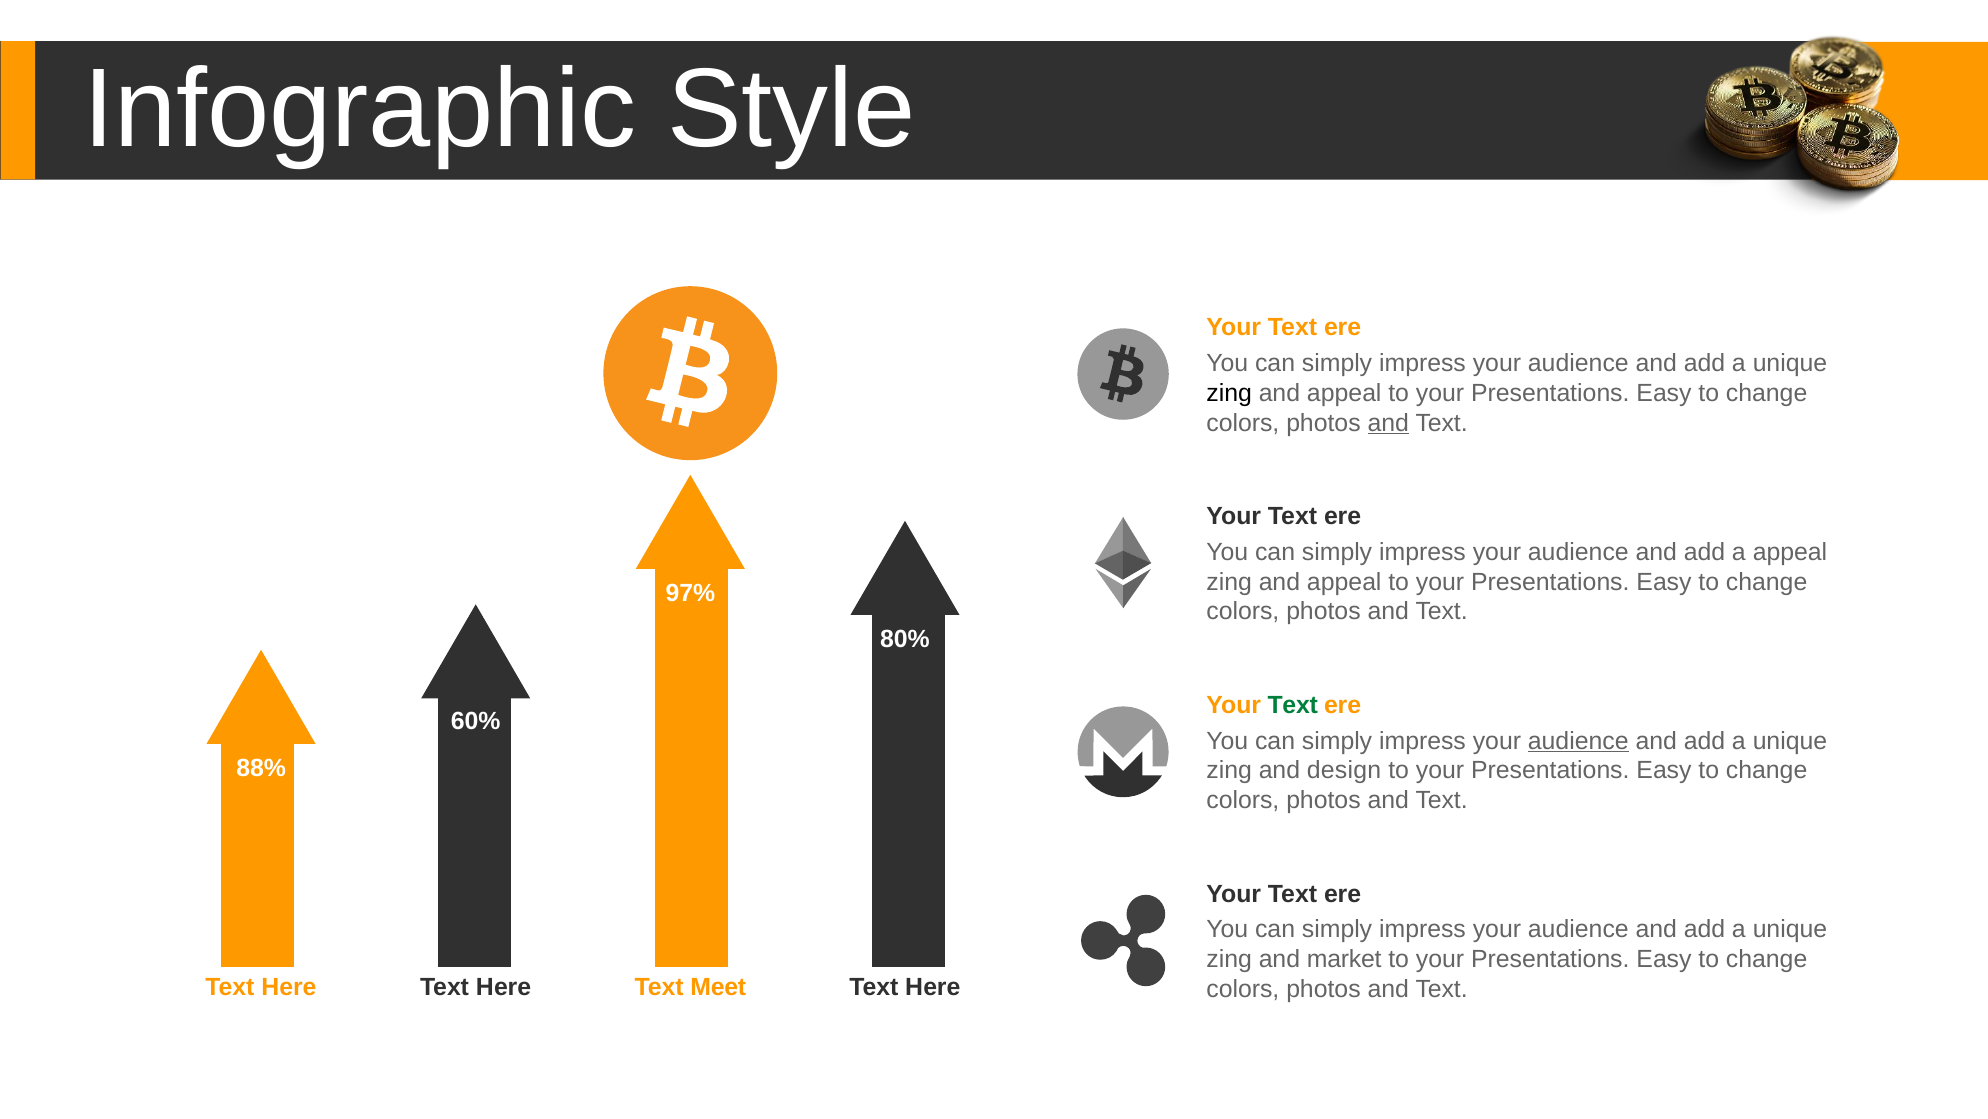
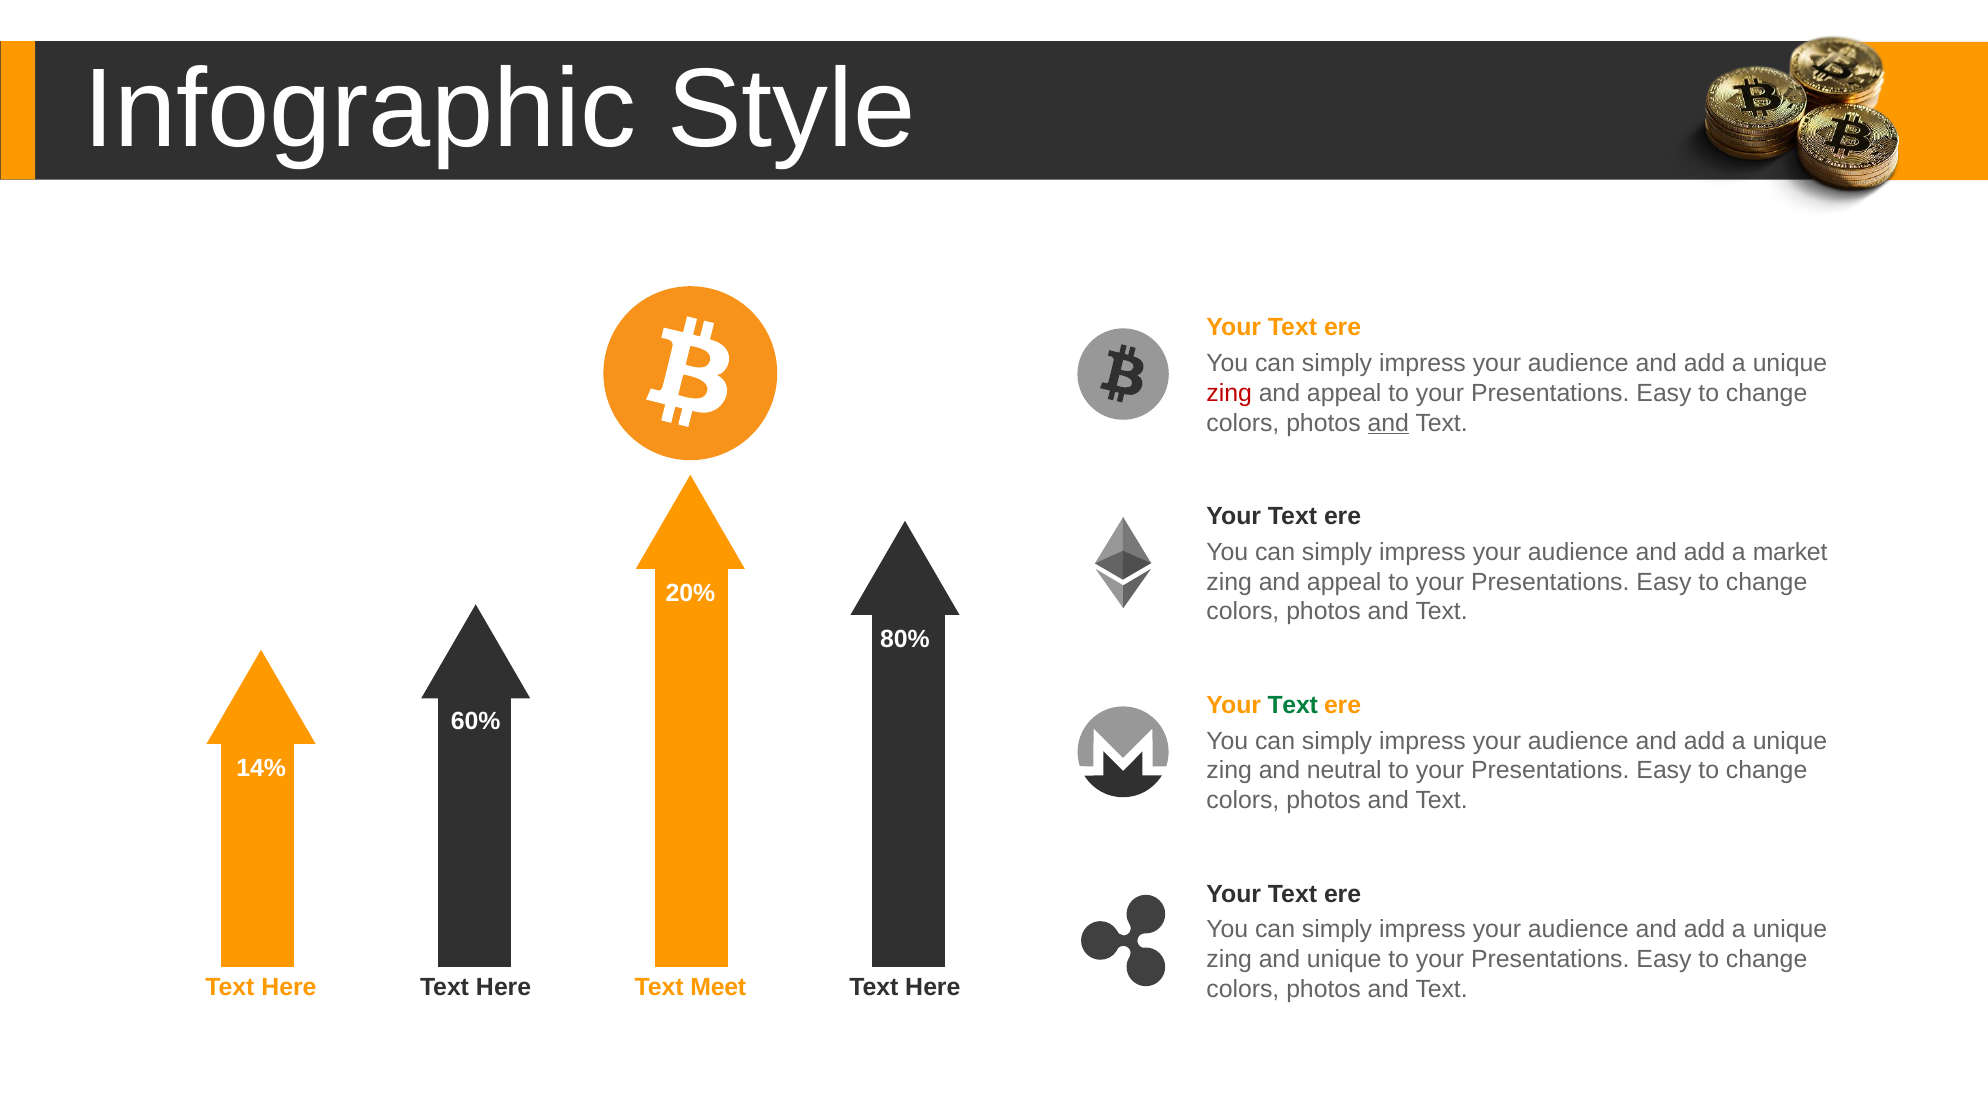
zing colour: black -> red (1229, 393)
a appeal: appeal -> market (1790, 552)
97%: 97% -> 20% (690, 593)
audience underline: present -> none (1578, 740)
88%: 88% -> 14% (261, 768)
design: design -> neutral (1344, 770)
and market: market -> unique (1344, 959)
